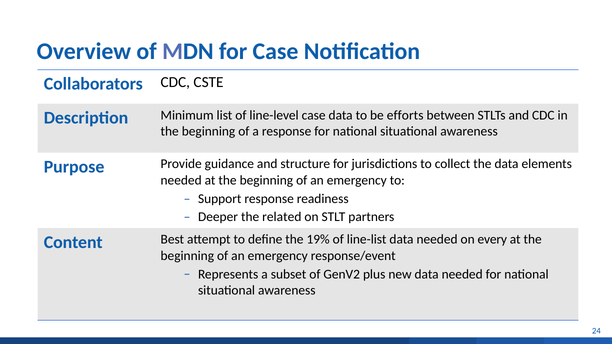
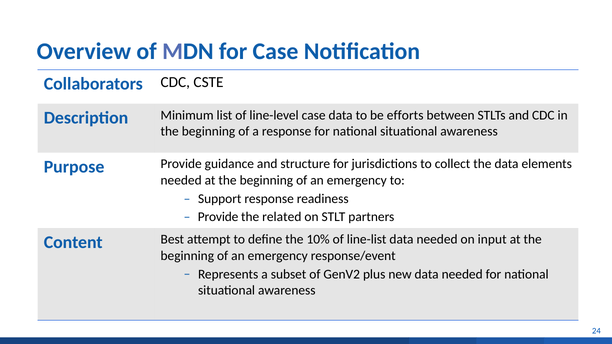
Deeper: Deeper -> Provide (218, 217)
19%: 19% -> 10% (318, 240)
every: every -> input (492, 240)
